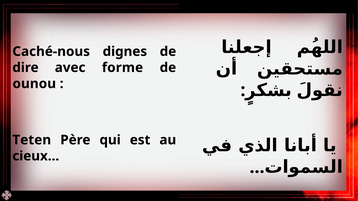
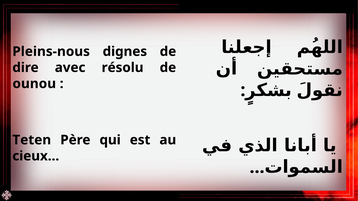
Caché-nous: Caché-nous -> Pleins-nous (51, 52)
forme: forme -> résolu (123, 68)
